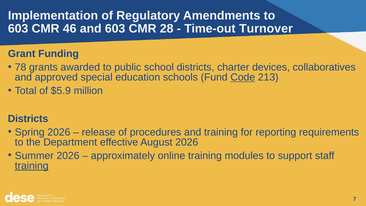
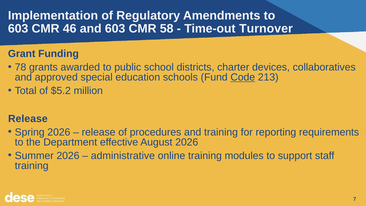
28: 28 -> 58 (167, 29)
$5.9: $5.9 -> $5.2 (61, 91)
Districts: Districts -> Release (28, 119)
approximately: approximately -> administrative (123, 156)
training underline: present -> none (32, 166)
